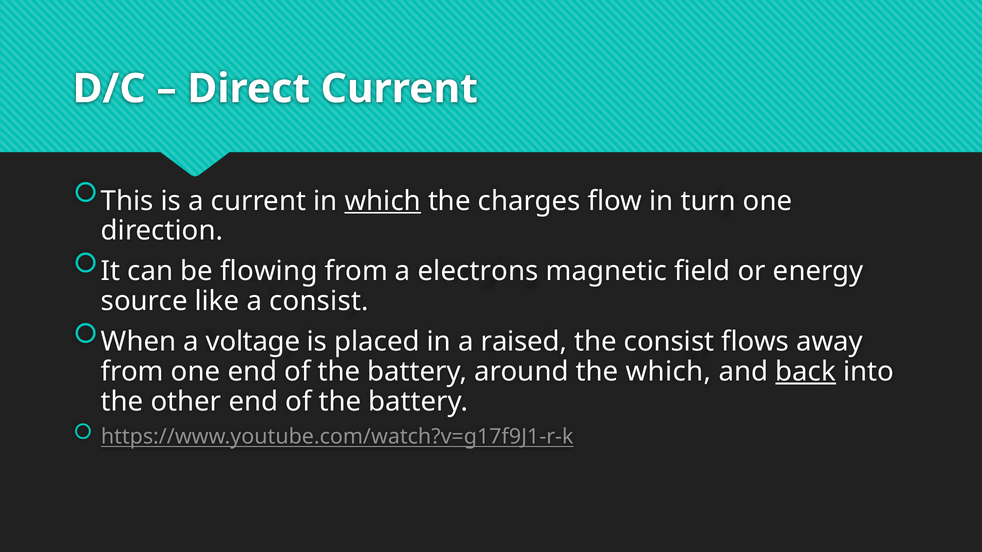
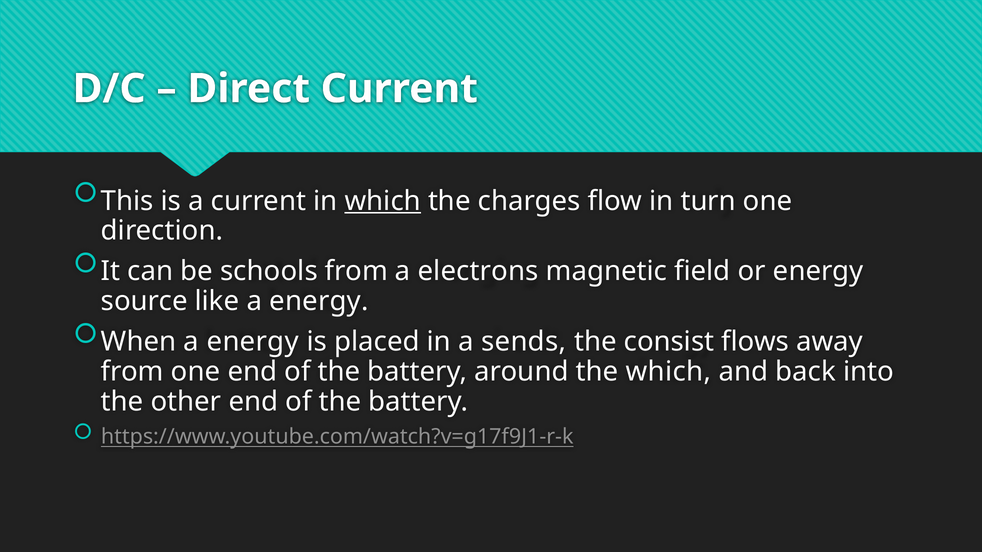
flowing: flowing -> schools (269, 272)
like a consist: consist -> energy (319, 301)
When a voltage: voltage -> energy (253, 342)
raised: raised -> sends (524, 342)
back underline: present -> none (806, 372)
